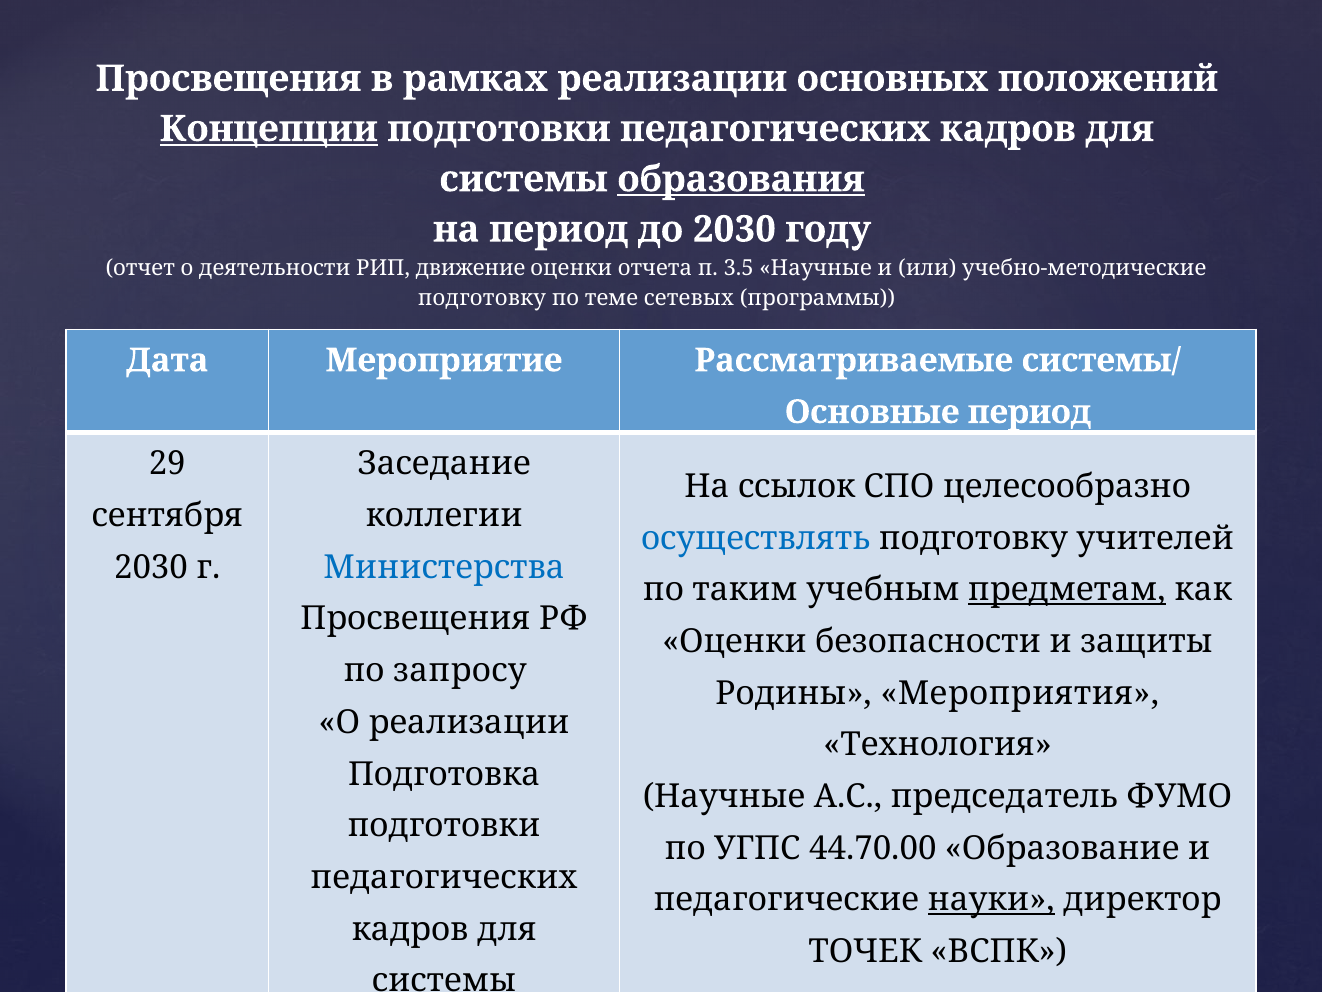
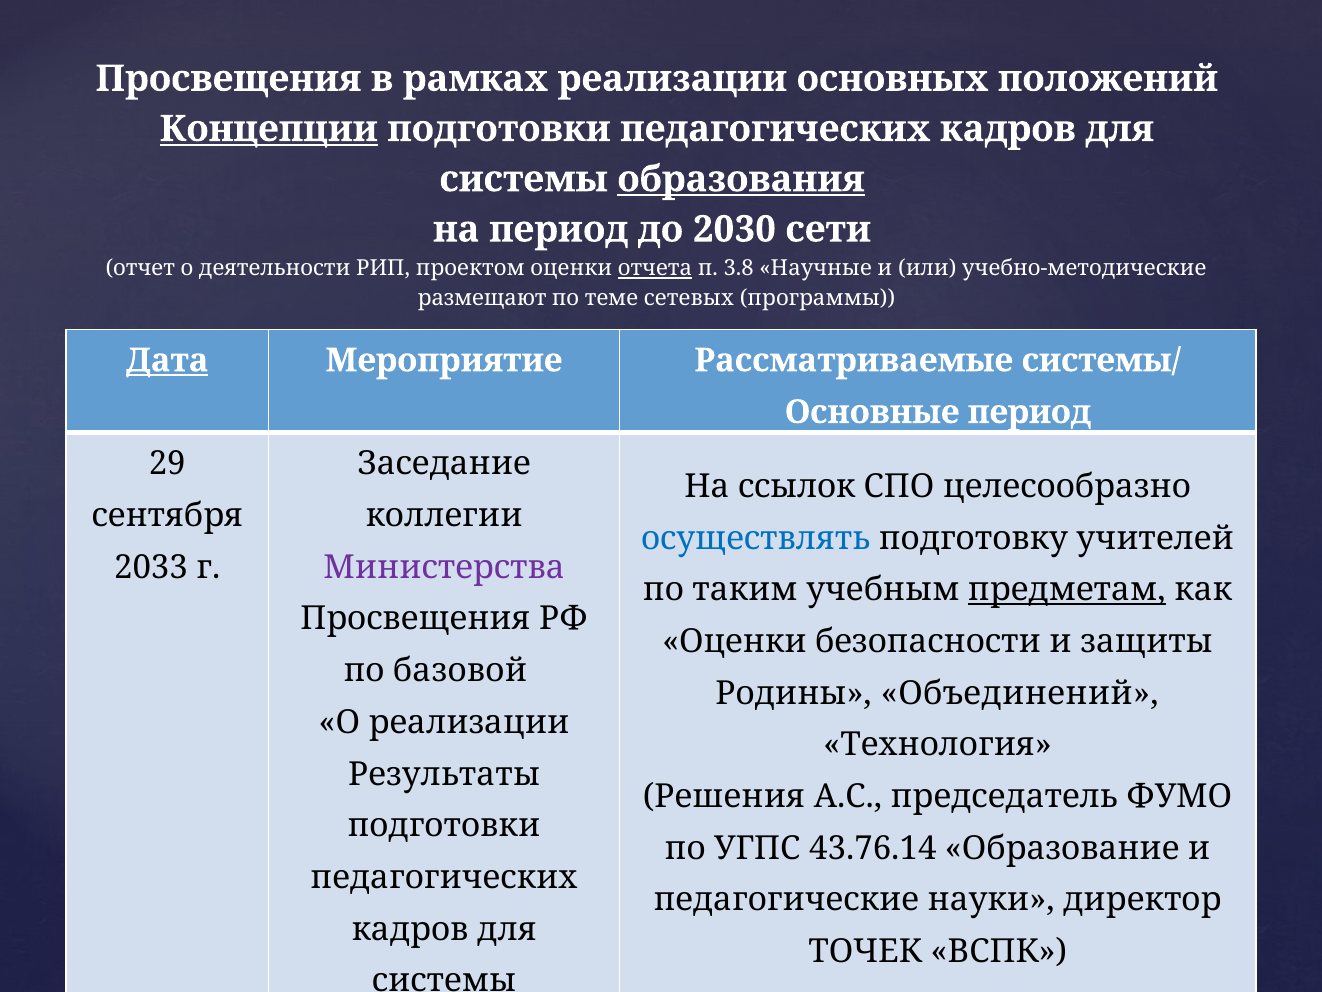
году: году -> сети (828, 229)
движение: движение -> проектом (470, 268)
отчета underline: none -> present (655, 268)
3.5: 3.5 -> 3.8 (739, 268)
подготовку: подготовку -> размещают (482, 298)
Дата underline: none -> present (167, 360)
2030: 2030 -> 2033 (151, 567)
Министерства colour: blue -> purple (444, 567)
запросу: запросу -> базовой (460, 670)
Мероприятия: Мероприятия -> Объединений (1020, 693)
Подготовка: Подготовка -> Результаты (444, 774)
Научные: Научные -> Решения (724, 796)
44.70.00: 44.70.00 -> 43.76.14 (873, 848)
науки underline: present -> none (991, 900)
